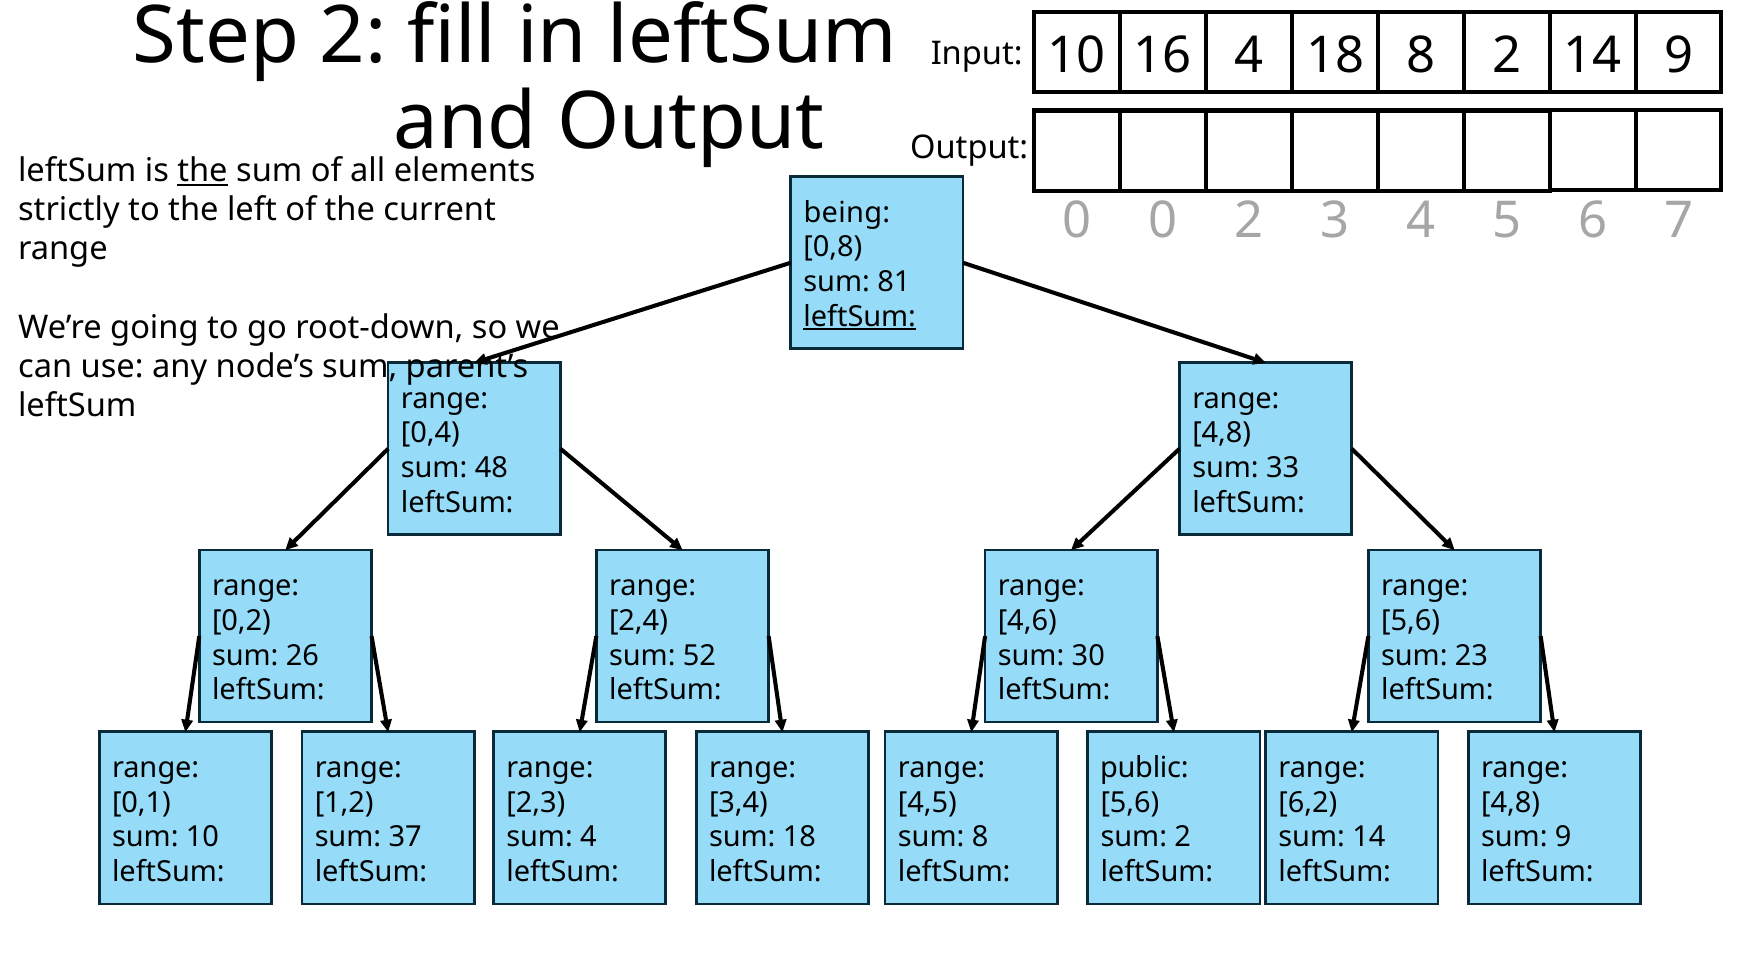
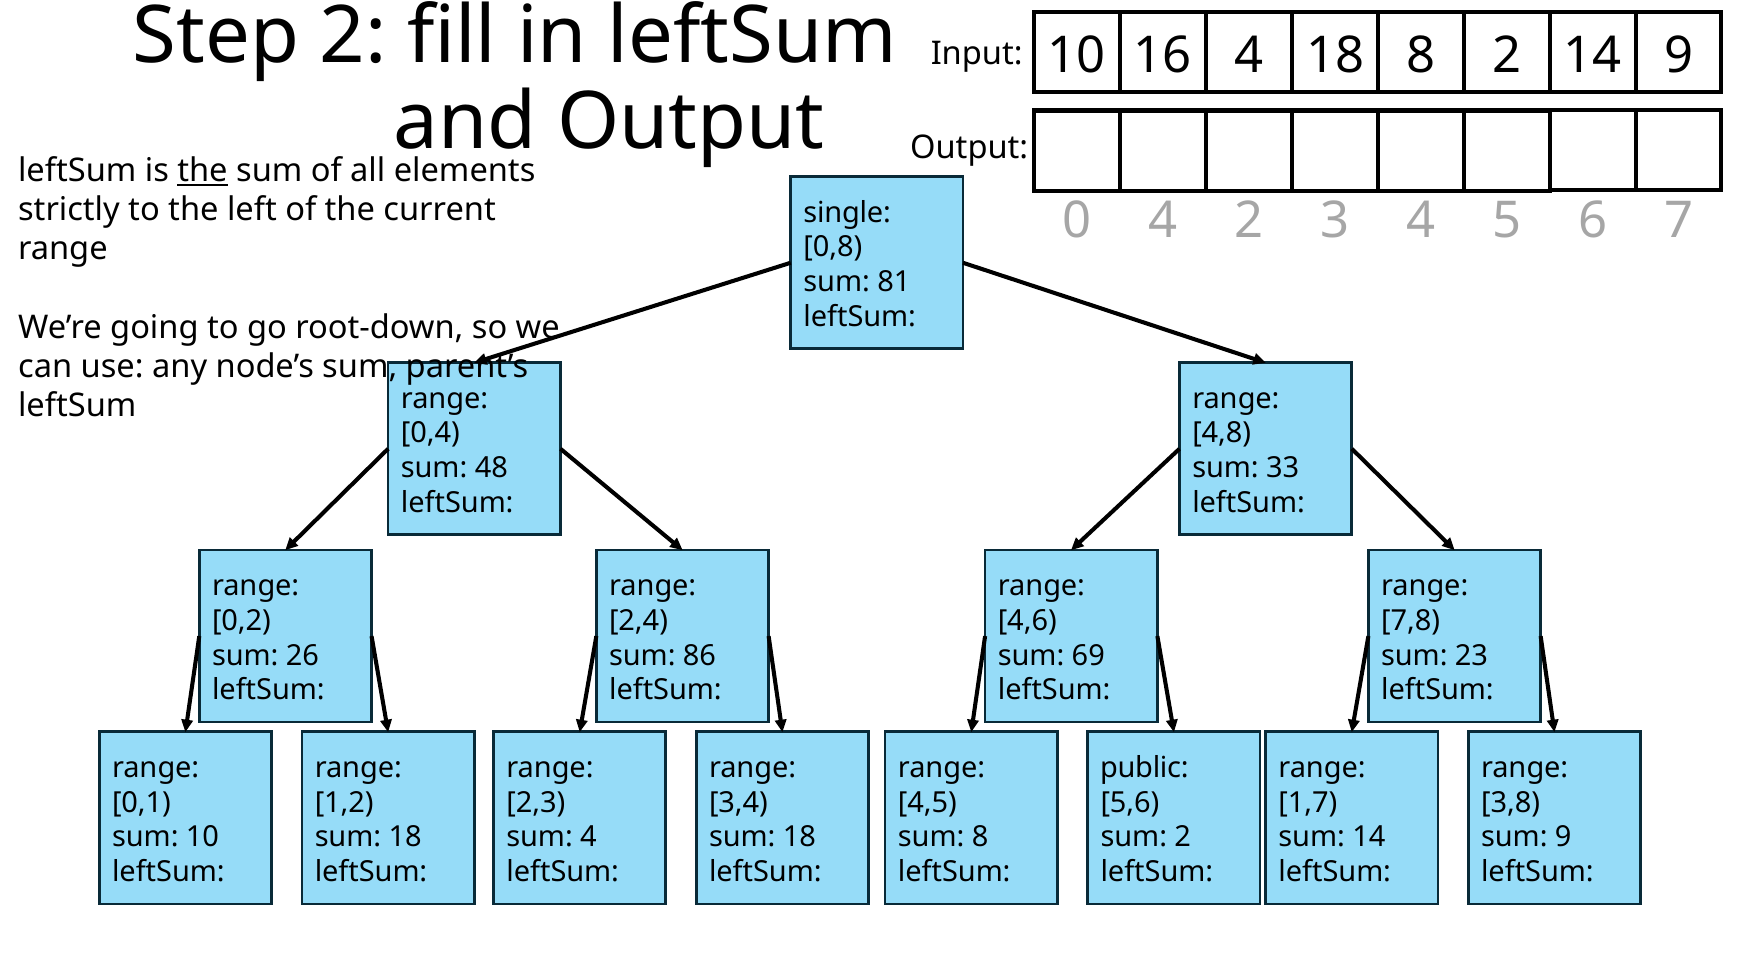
being: being -> single (847, 213)
0 0: 0 -> 4 (1163, 221)
leftSum underline: present -> none (860, 317)
5,6: 5,6 -> 7,8 (1411, 621)
52: 52 -> 86 (699, 656)
30: 30 -> 69 (1088, 656)
6,2: 6,2 -> 1,7 (1308, 803)
4,8: 4,8 -> 3,8 (1511, 803)
37: 37 -> 18 (405, 838)
